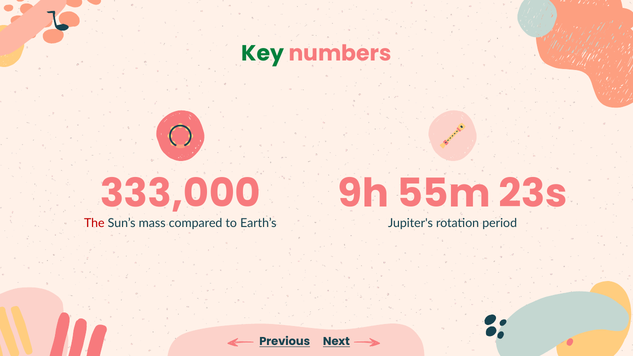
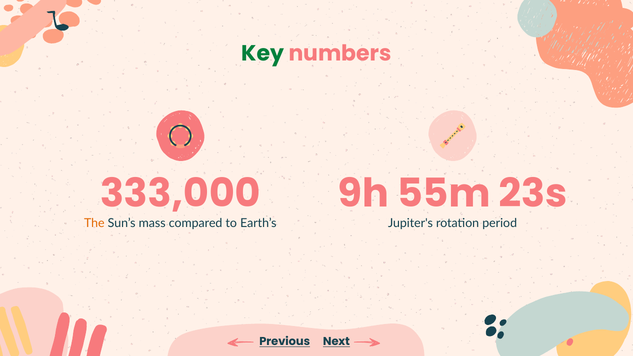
The colour: red -> orange (94, 223)
